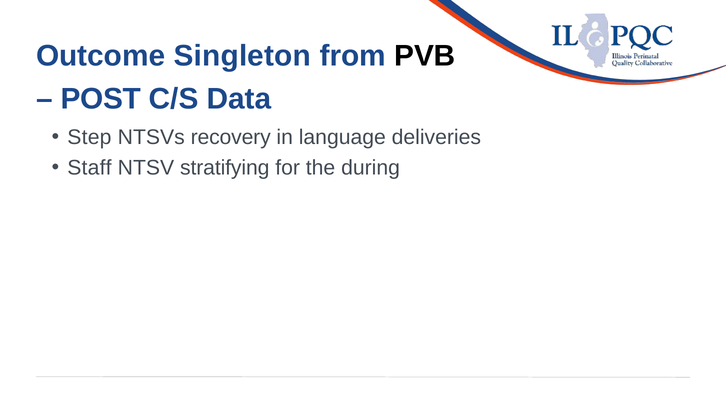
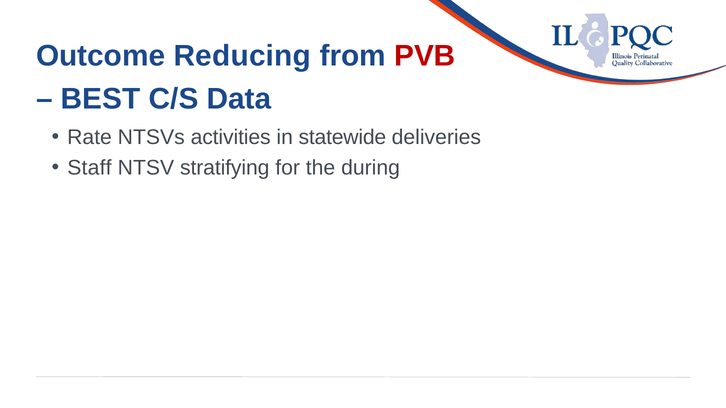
Singleton: Singleton -> Reducing (242, 56)
PVB colour: black -> red (425, 56)
POST: POST -> BEST (101, 99)
Step: Step -> Rate (90, 138)
recovery: recovery -> activities (231, 138)
language: language -> statewide (342, 138)
